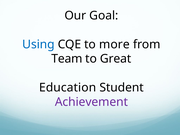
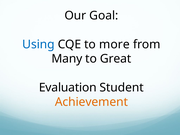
Team: Team -> Many (67, 59)
Education: Education -> Evaluation (68, 88)
Achievement colour: purple -> orange (91, 102)
